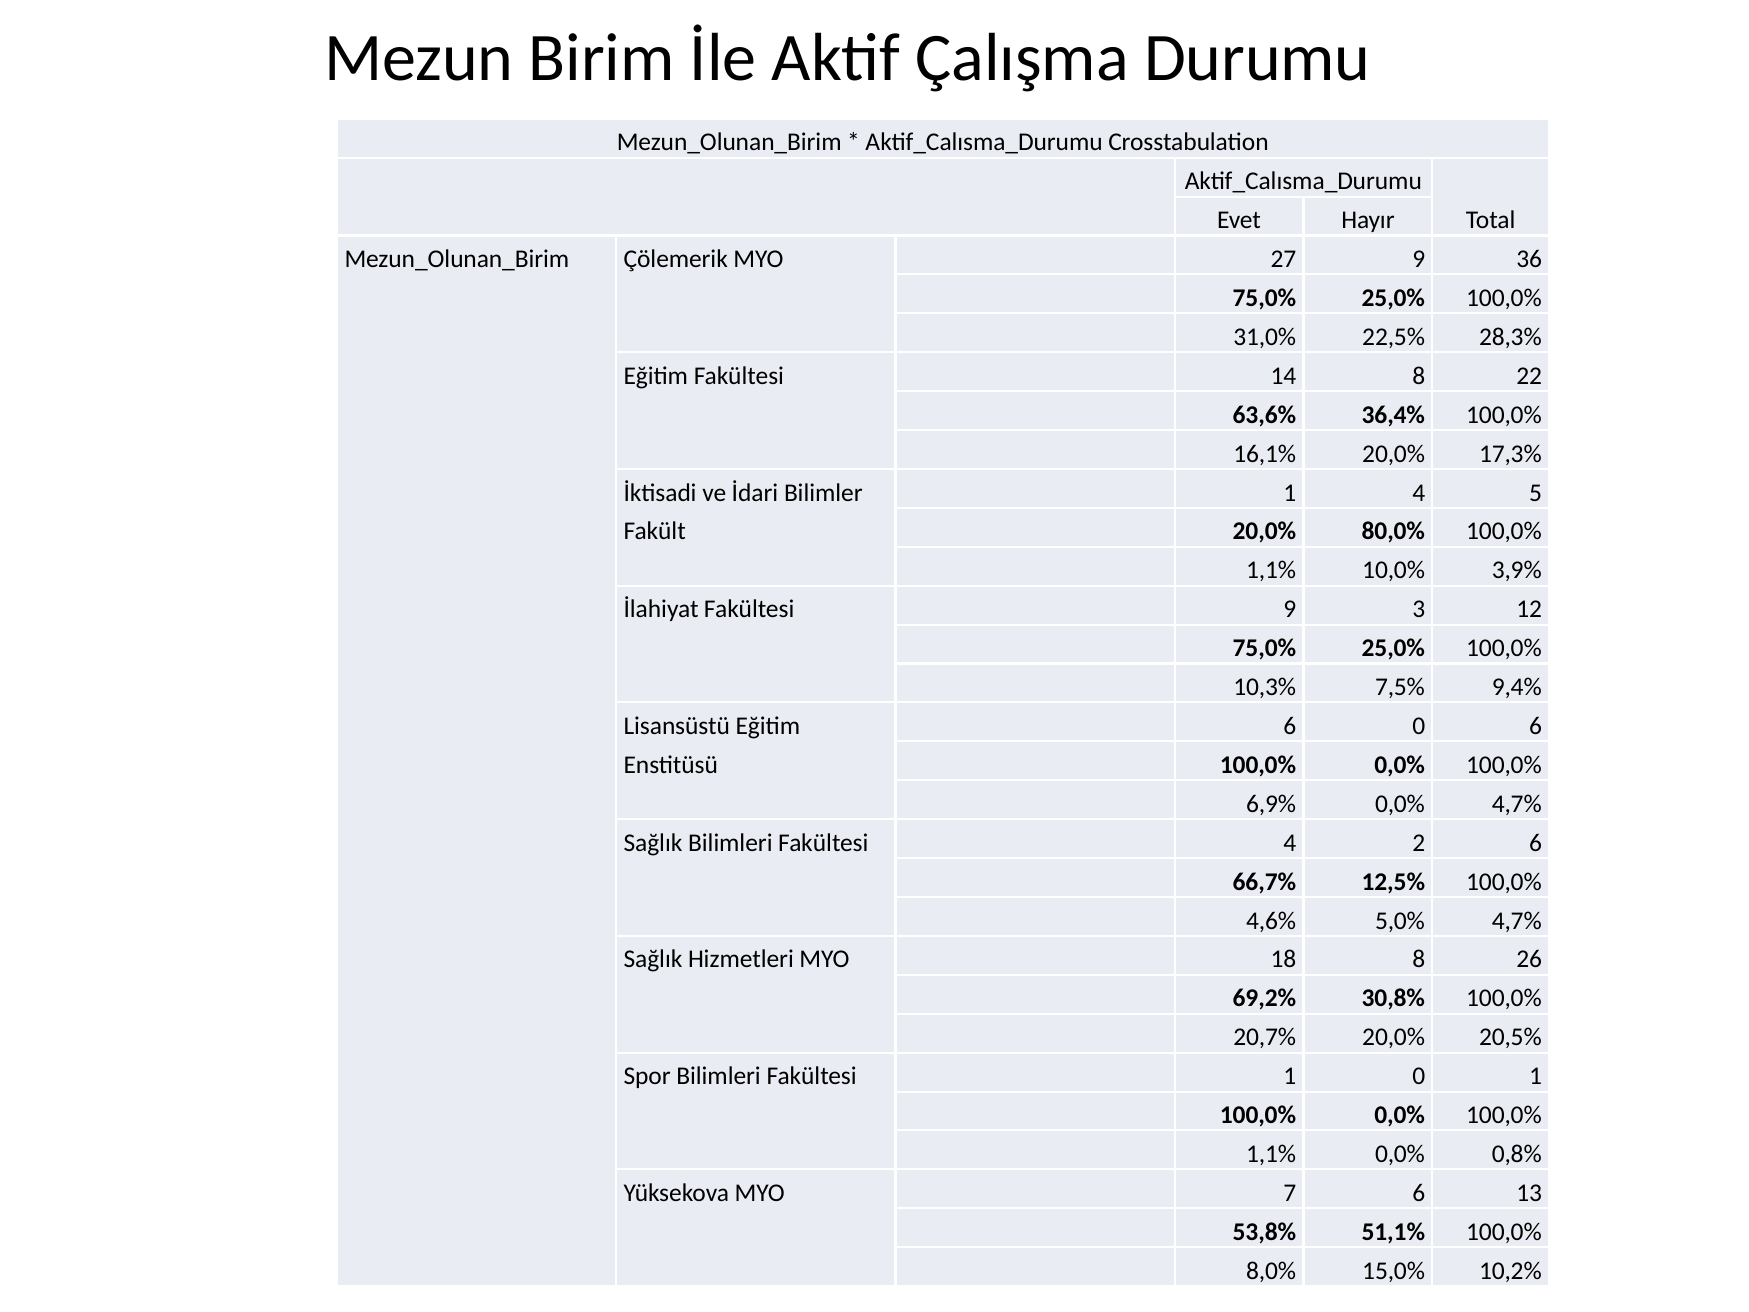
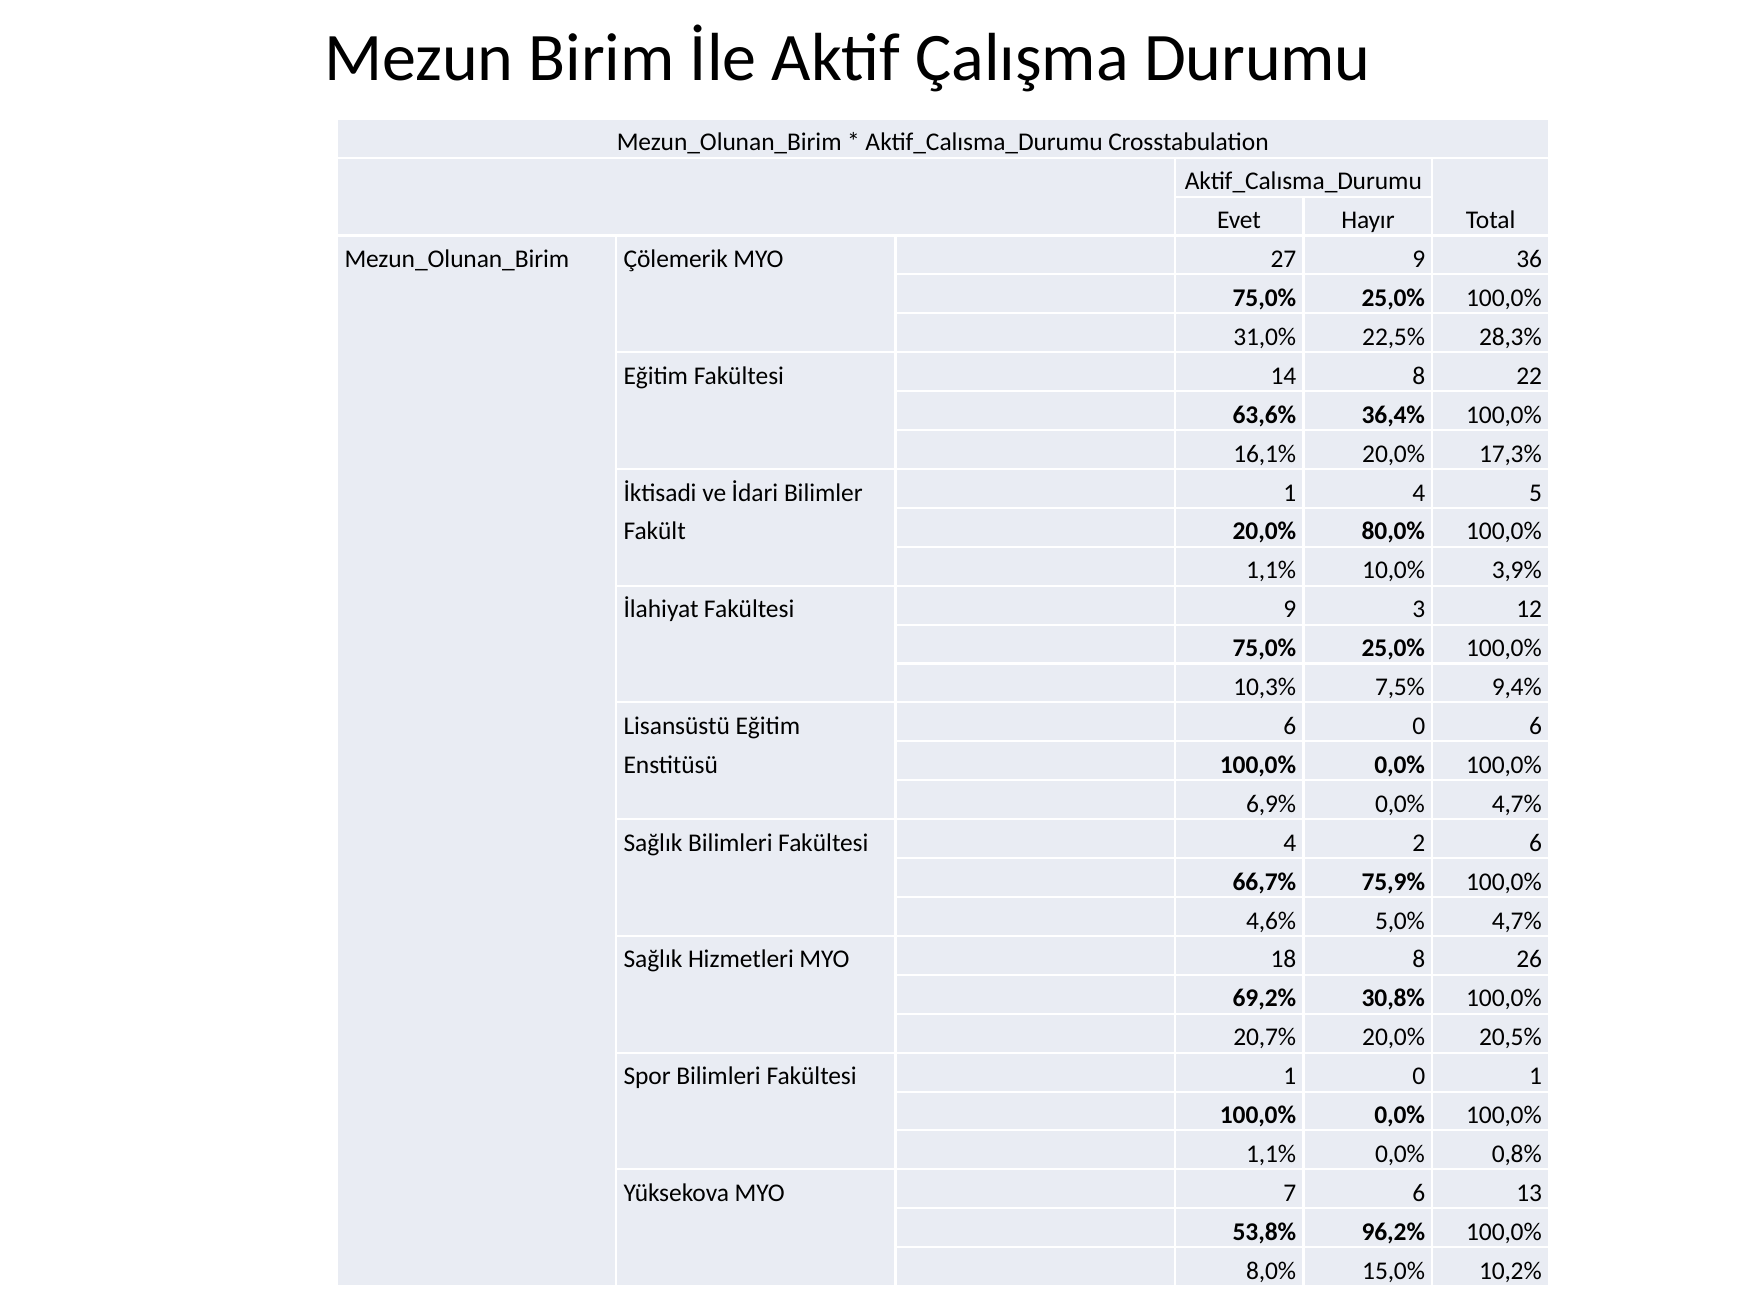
12,5%: 12,5% -> 75,9% (1393, 882)
51,1%: 51,1% -> 96,2% (1393, 1232)
